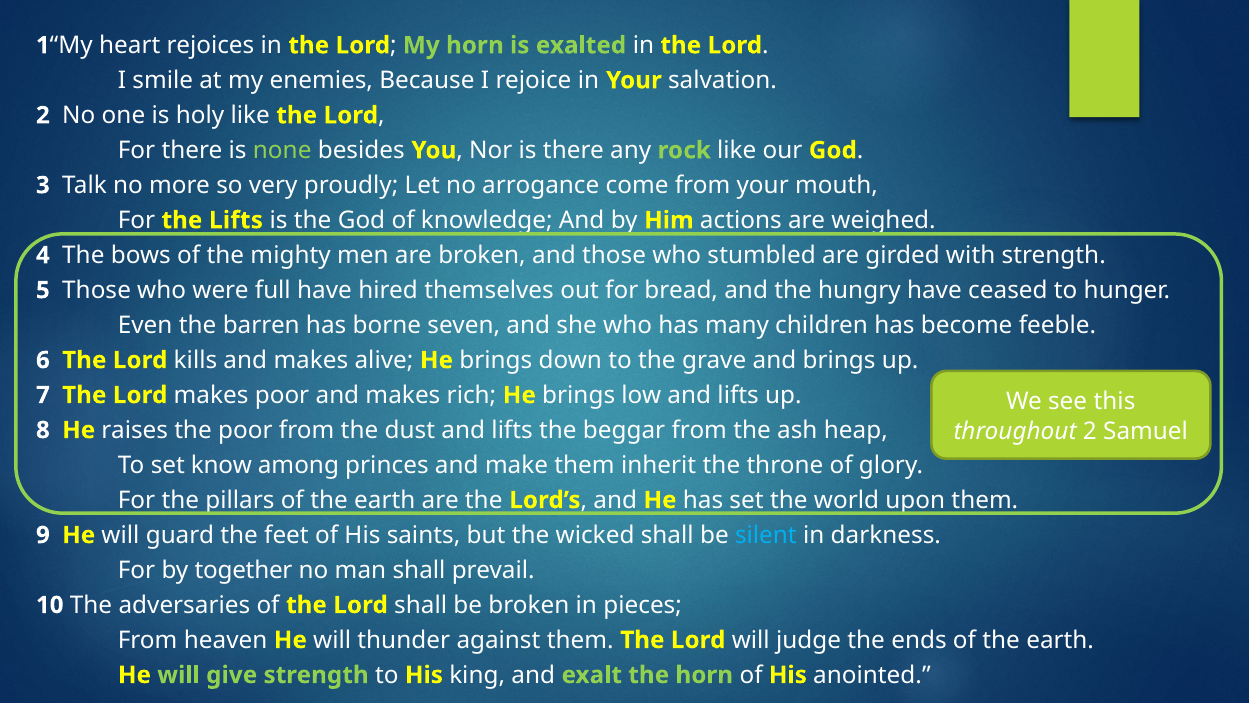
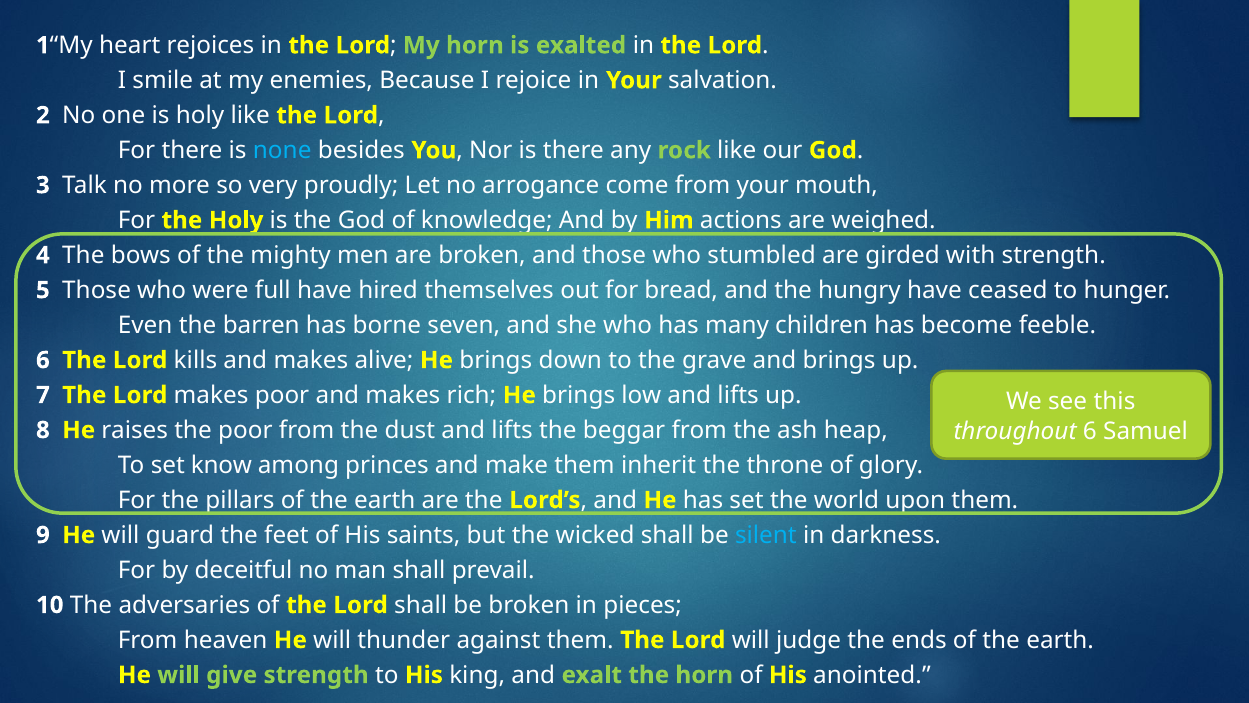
none colour: light green -> light blue (282, 150)
the Lifts: Lifts -> Holy (236, 220)
throughout 2: 2 -> 6 (1090, 431)
together: together -> deceitful (244, 570)
